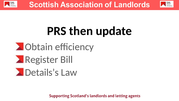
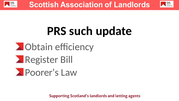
then: then -> such (81, 31)
Details’s: Details’s -> Poorer’s (42, 72)
